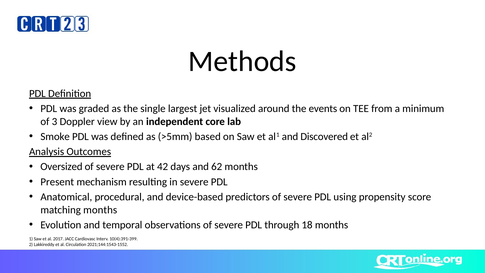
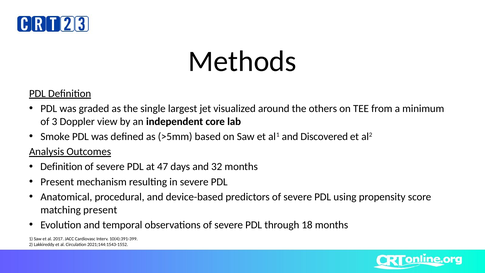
events: events -> others (323, 109)
Oversized: Oversized -> Definition (61, 167)
42: 42 -> 47 (163, 167)
62: 62 -> 32 (217, 167)
matching months: months -> present (100, 210)
